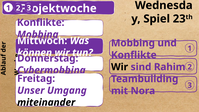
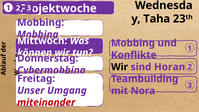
Spiel: Spiel -> Taha (157, 19)
Konflikte: Konflikte -> Mobbing (41, 23)
Rahim: Rahim -> Horan (170, 67)
miteinander colour: black -> red (46, 102)
